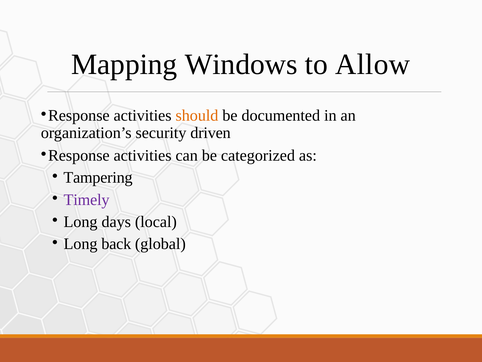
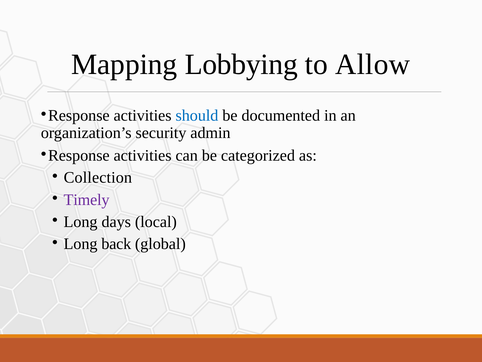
Windows: Windows -> Lobbying (241, 64)
should colour: orange -> blue (197, 115)
driven: driven -> admin (210, 133)
Tampering: Tampering -> Collection (98, 177)
